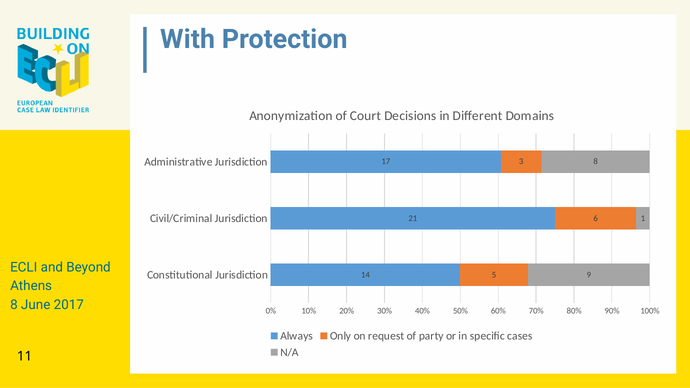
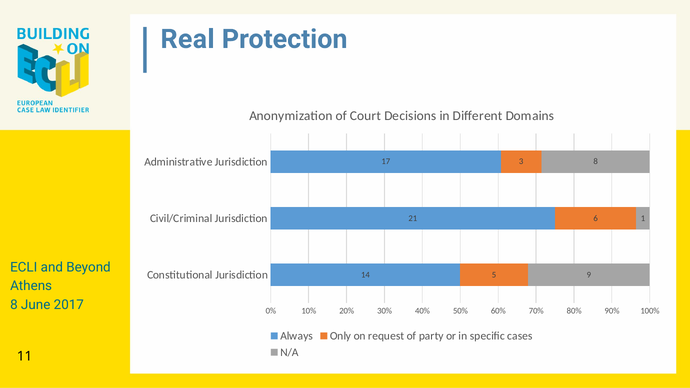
With: With -> Real (187, 39)
